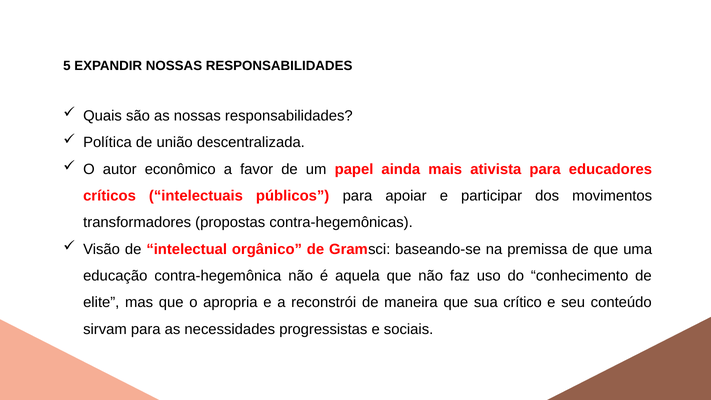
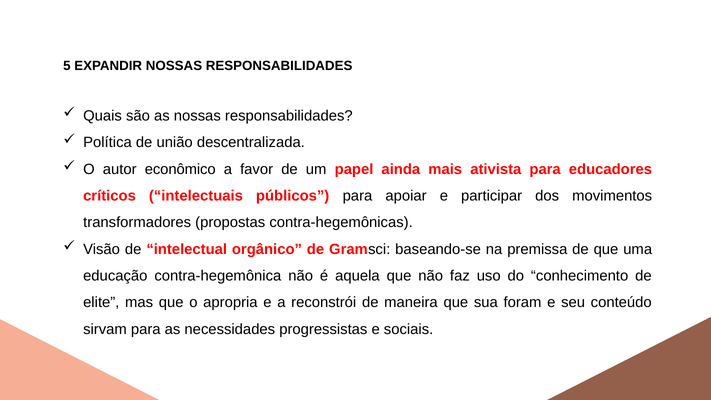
crítico: crítico -> foram (522, 302)
